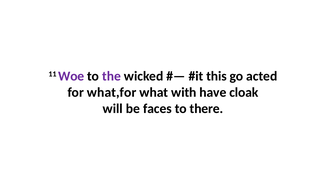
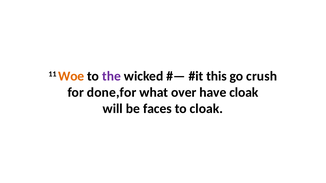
Woe colour: purple -> orange (71, 76)
acted: acted -> crush (262, 76)
what,for: what,for -> done,for (112, 93)
with: with -> over (184, 93)
to there: there -> cloak (206, 109)
